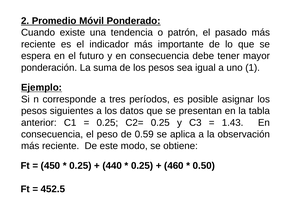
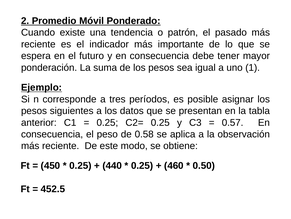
1.43: 1.43 -> 0.57 (233, 122)
0.59: 0.59 -> 0.58 (144, 134)
